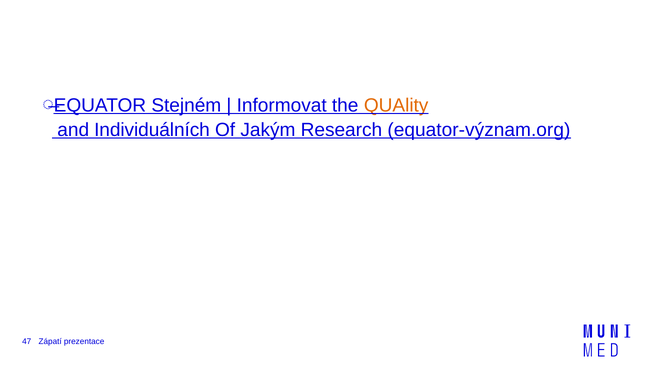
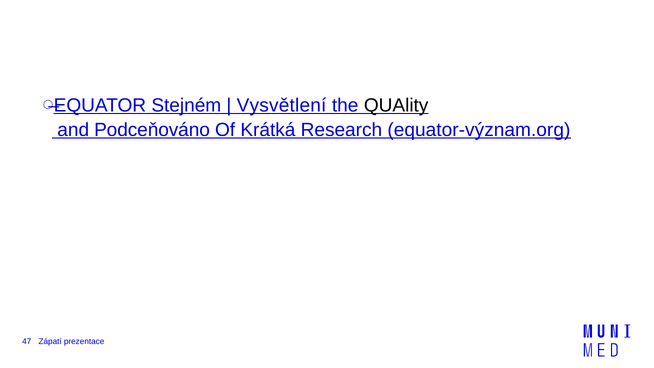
Informovat: Informovat -> Vysvětlení (282, 105)
QUAlity colour: orange -> black (396, 105)
Individuálních: Individuálních -> Podceňováno (152, 130)
Jakým: Jakým -> Krátká (268, 130)
